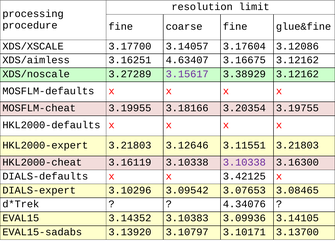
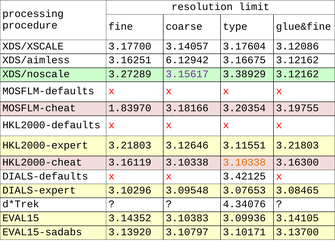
coarse fine: fine -> type (235, 26)
4.63407: 4.63407 -> 6.12942 (187, 60)
3.19955: 3.19955 -> 1.83970 (130, 108)
3.10338 colour: purple -> orange (244, 162)
3.09542: 3.09542 -> 3.09548 (187, 190)
